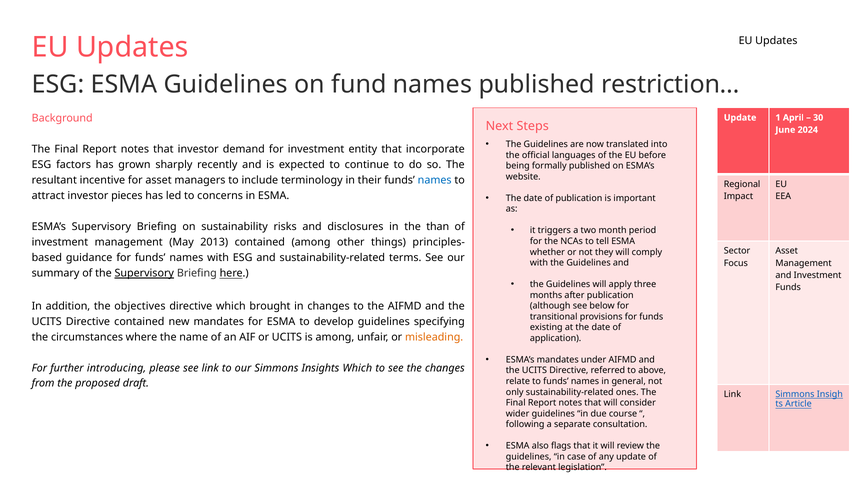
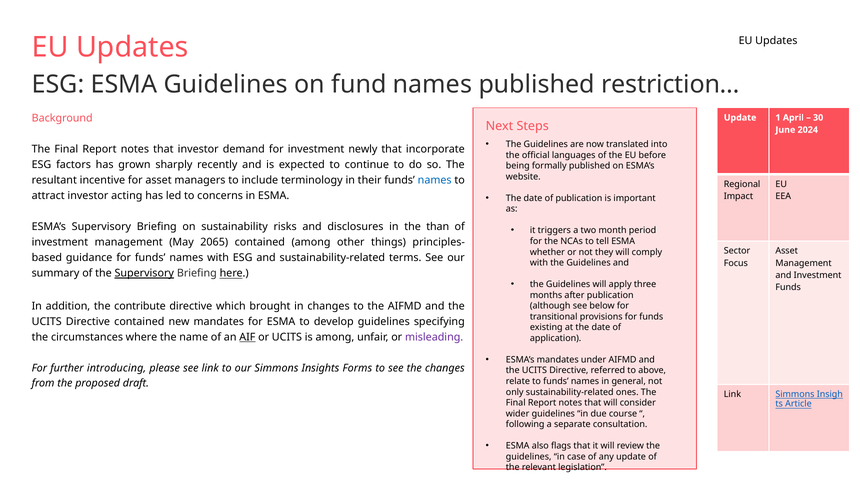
entity: entity -> newly (363, 149)
pieces: pieces -> acting (127, 196)
2013: 2013 -> 2065 (214, 242)
objectives: objectives -> contribute (140, 306)
AIF underline: none -> present (247, 337)
misleading colour: orange -> purple (434, 337)
Insights Which: Which -> Forms (357, 368)
